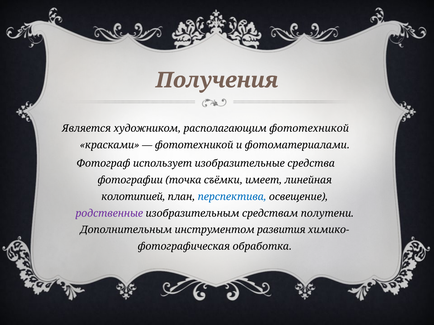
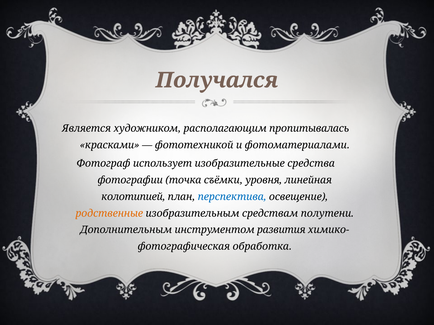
Получения: Получения -> Получался (217, 80)
располагающим фототехникой: фототехникой -> пропитывалась (309, 129)
имеет: имеет -> уровня (264, 180)
родственные colour: purple -> orange (109, 214)
